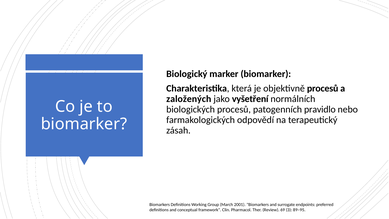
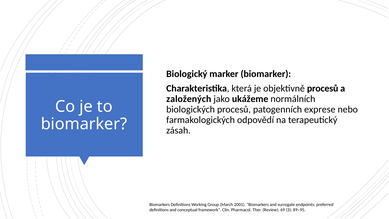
vyšetření: vyšetření -> ukážeme (250, 99)
pravidlo: pravidlo -> exprese (320, 109)
